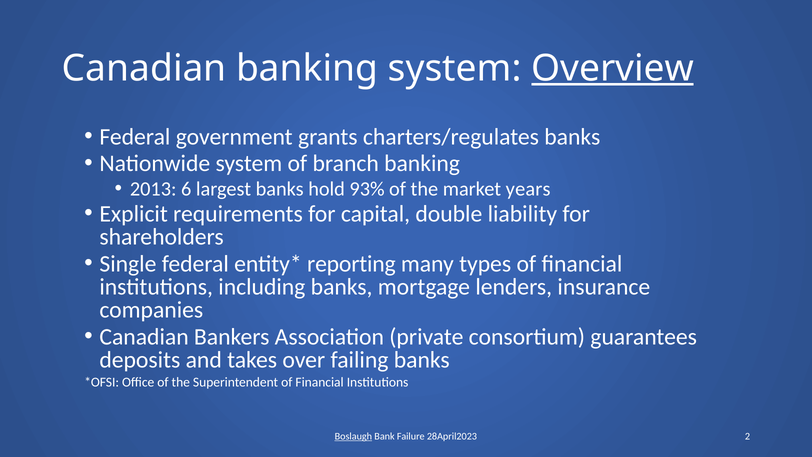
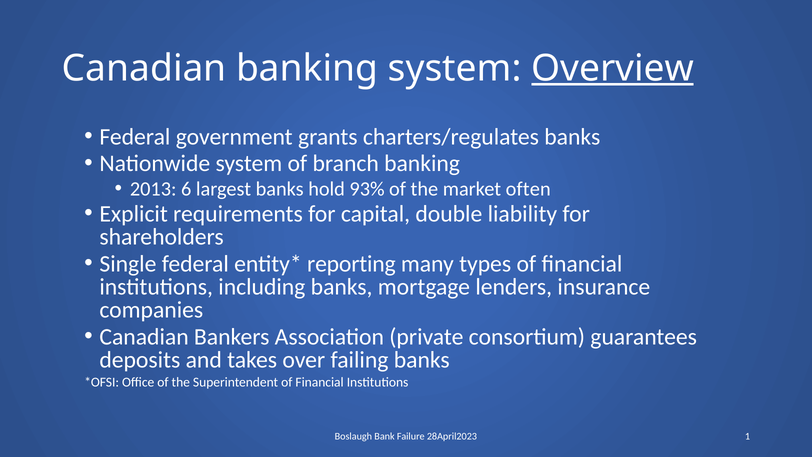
years: years -> often (528, 189)
Boslaugh underline: present -> none (353, 436)
2: 2 -> 1 (748, 436)
